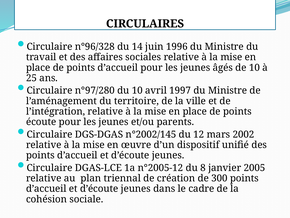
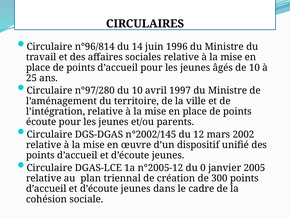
n°96/328: n°96/328 -> n°96/814 (95, 47)
8: 8 -> 0 (203, 167)
